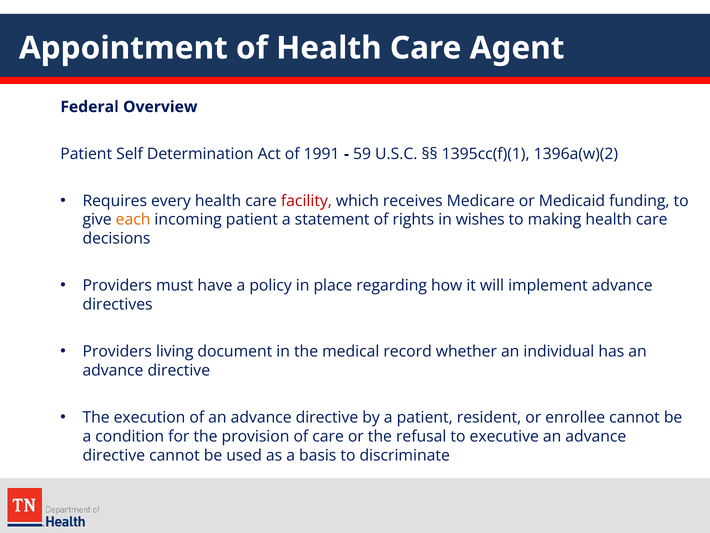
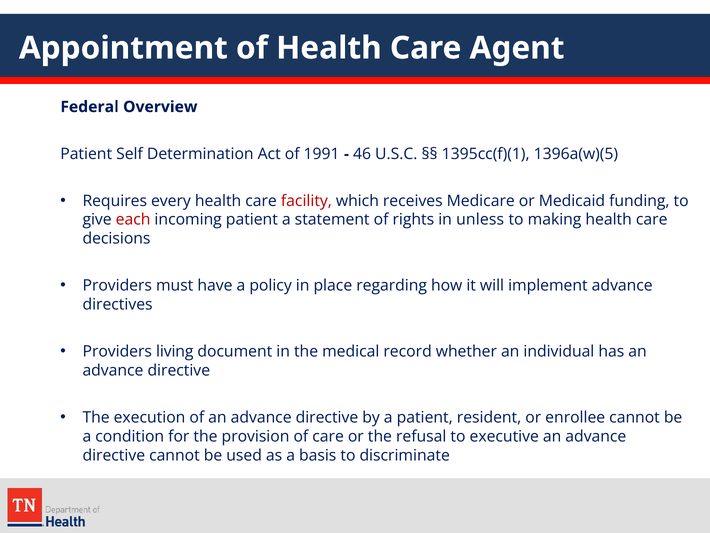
59: 59 -> 46 (362, 154)
1396a(w)(2: 1396a(w)(2 -> 1396a(w)(5 (576, 154)
each colour: orange -> red (133, 220)
wishes: wishes -> unless (480, 220)
